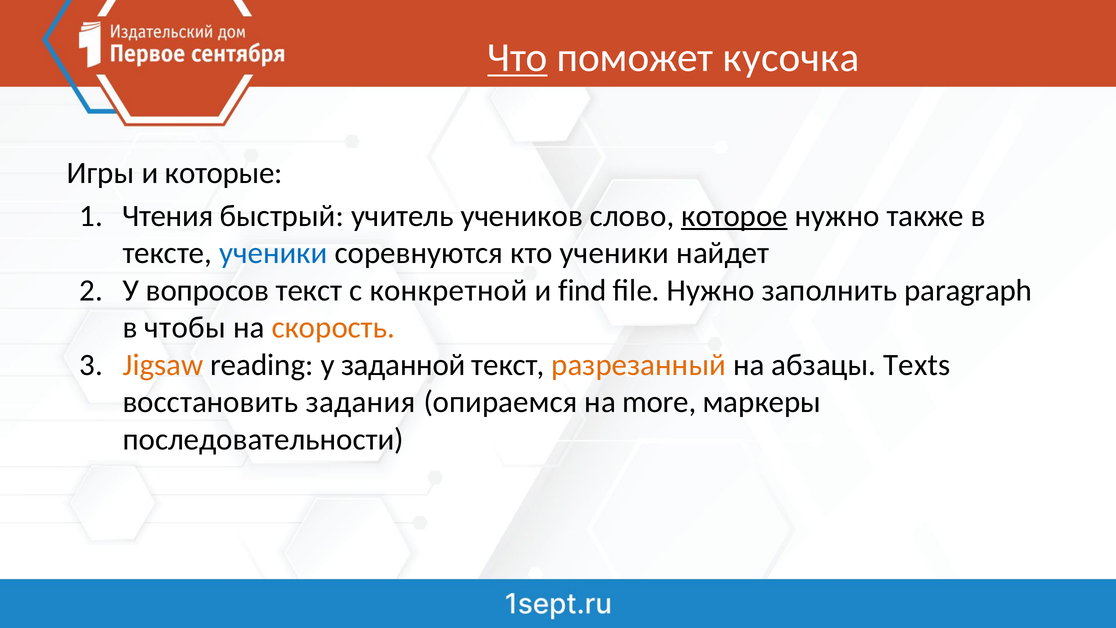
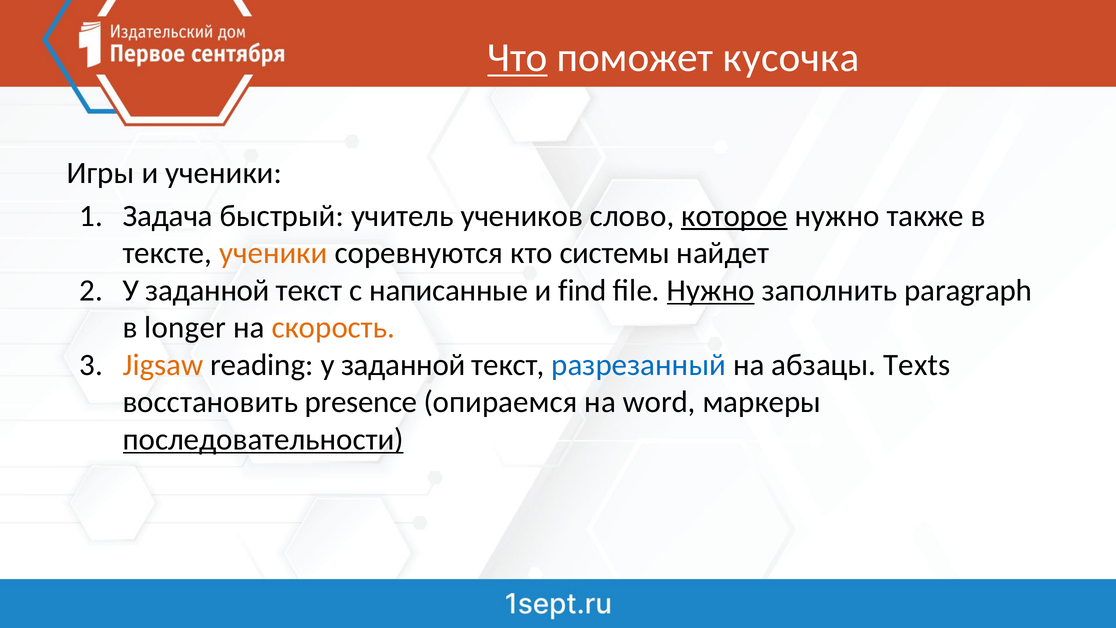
и которые: которые -> ученики (224, 173)
Чтения: Чтения -> Задача (168, 216)
ученики colour: blue -> orange (273, 253)
кто ученики: ученики -> системы (615, 253)
вопросов: вопросов -> заданной (208, 290)
конкретной: конкретной -> написанные (449, 290)
Нужно underline: none -> present (711, 290)
чтобы: чтобы -> longer (185, 328)
разрезанный colour: orange -> blue (639, 365)
задания: задания -> presence (361, 402)
more: more -> word (659, 402)
последовательности underline: none -> present (263, 439)
